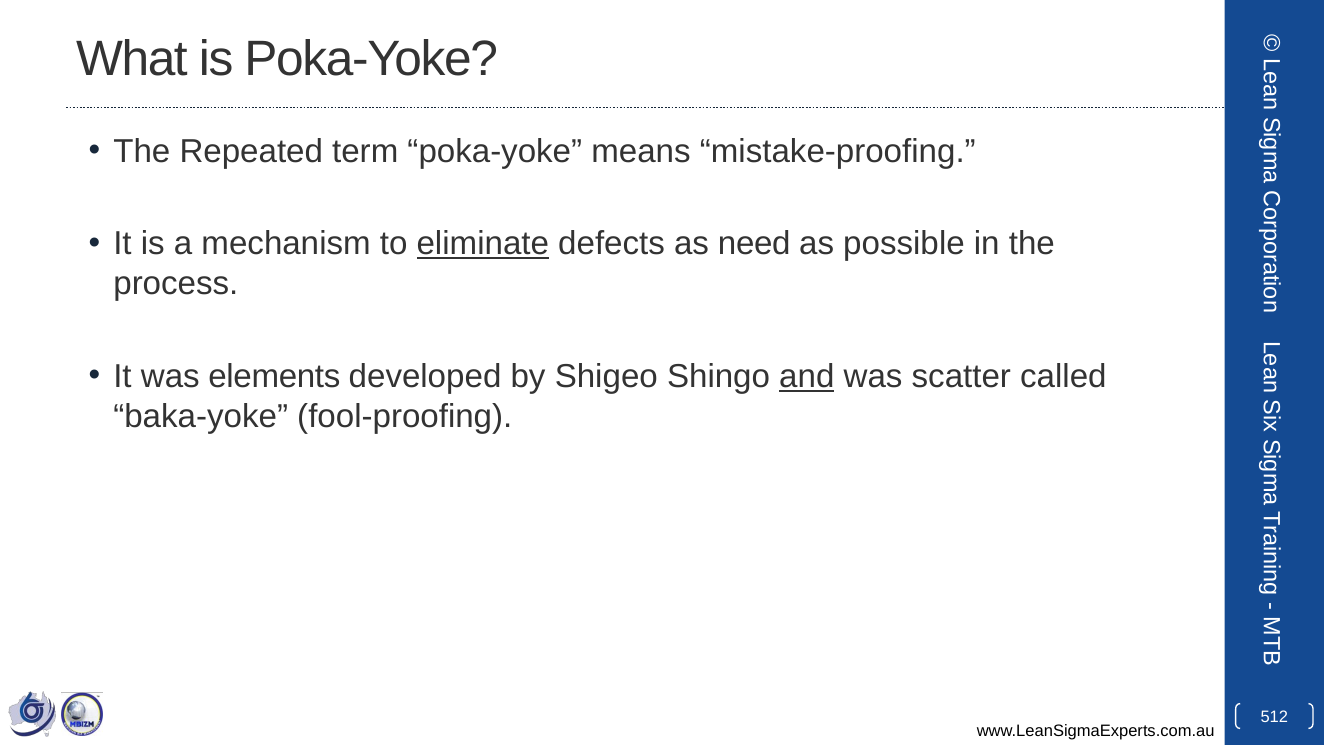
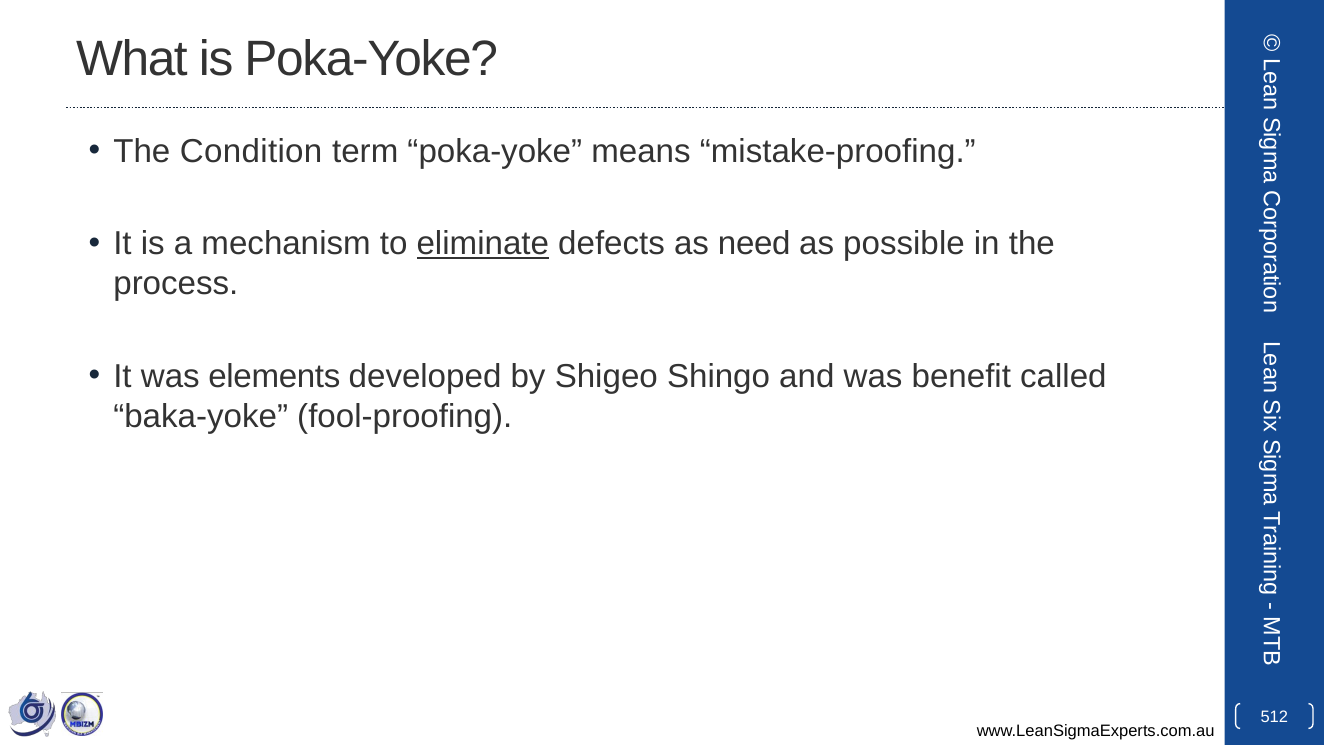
Repeated: Repeated -> Condition (251, 151)
and underline: present -> none (807, 376)
scatter: scatter -> benefit (961, 376)
